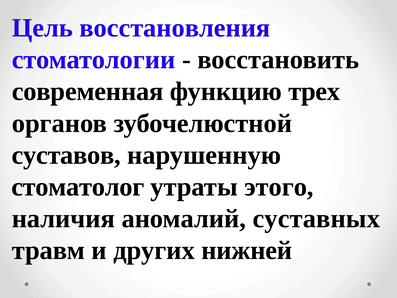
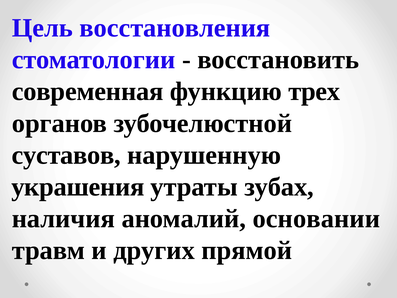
стоматолог: стоматолог -> украшения (78, 187)
этого: этого -> зубах (279, 187)
суставных: суставных -> основании (316, 218)
нижней: нижней -> прямой (247, 250)
